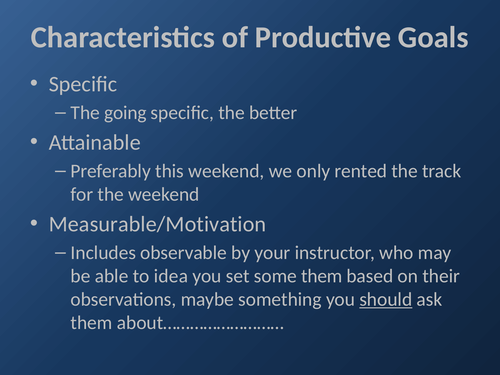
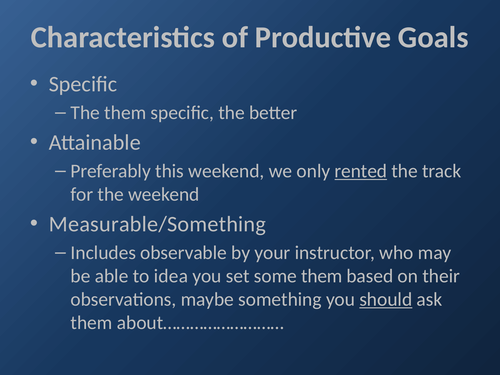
The going: going -> them (125, 113)
rented underline: none -> present (361, 171)
Measurable/Motivation: Measurable/Motivation -> Measurable/Something (157, 224)
